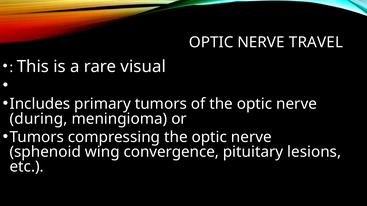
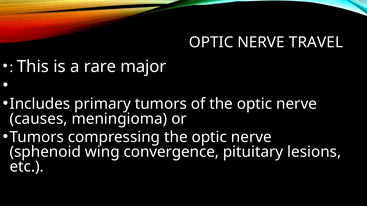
visual: visual -> major (143, 67)
during: during -> causes (39, 119)
